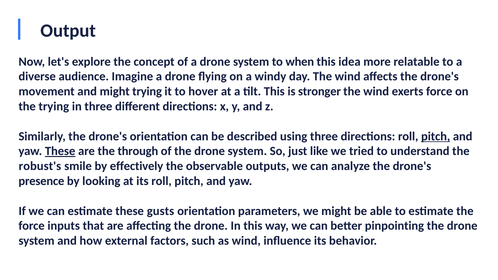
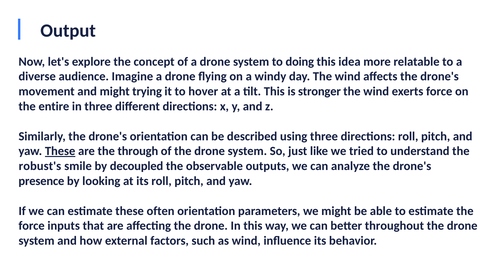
when: when -> doing (300, 62)
the trying: trying -> entire (54, 106)
pitch underline: present -> none (436, 136)
effectively: effectively -> decoupled (137, 166)
gusts: gusts -> often (161, 211)
pinpointing: pinpointing -> throughout (394, 226)
